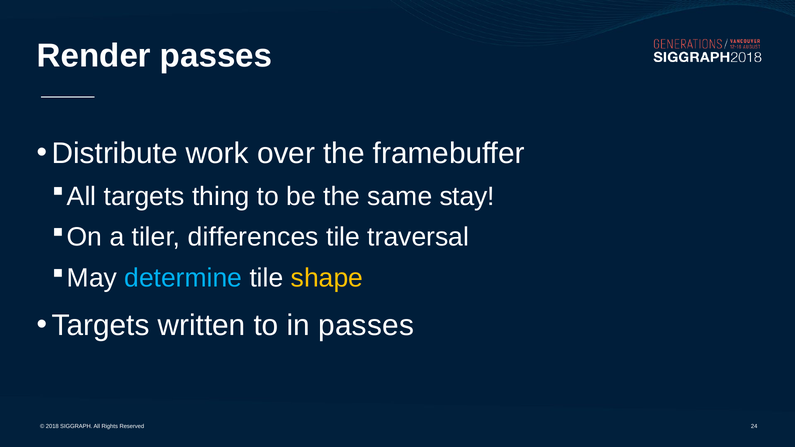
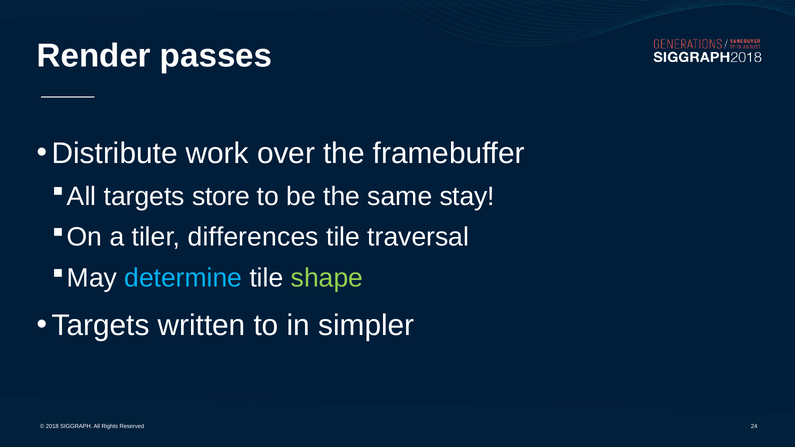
thing: thing -> store (221, 196)
shape colour: yellow -> light green (327, 278)
in passes: passes -> simpler (366, 325)
